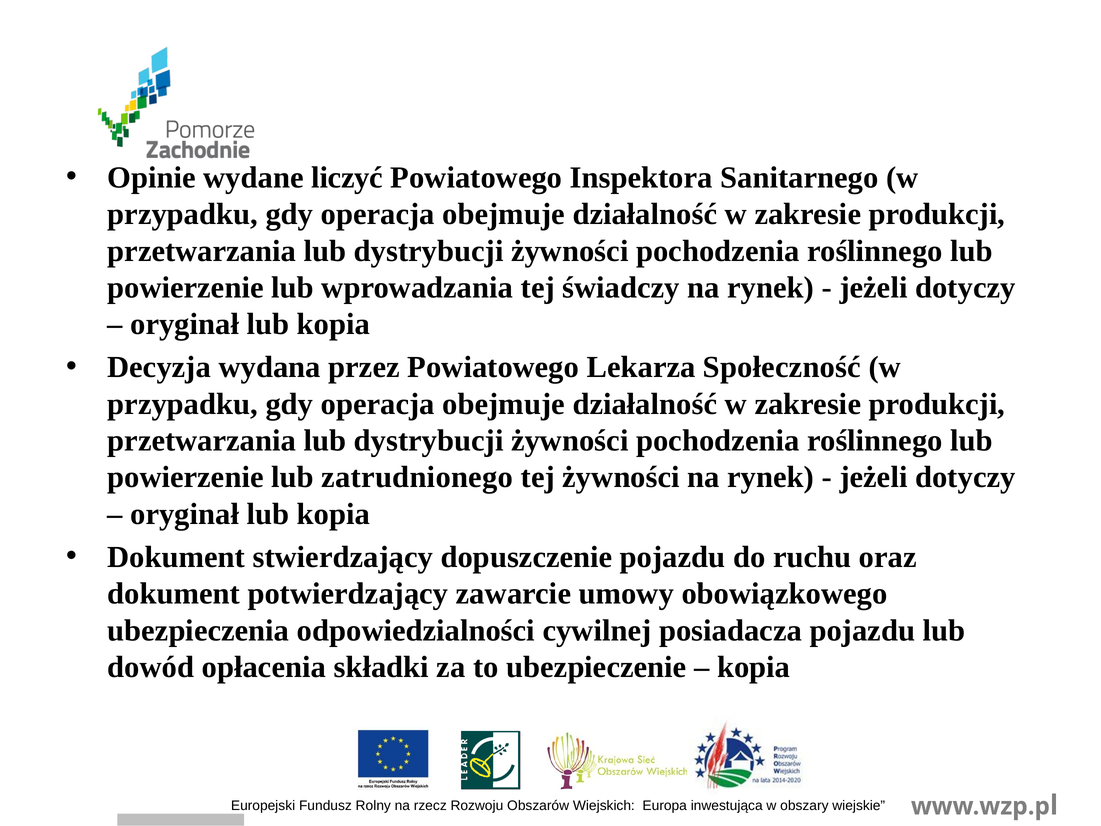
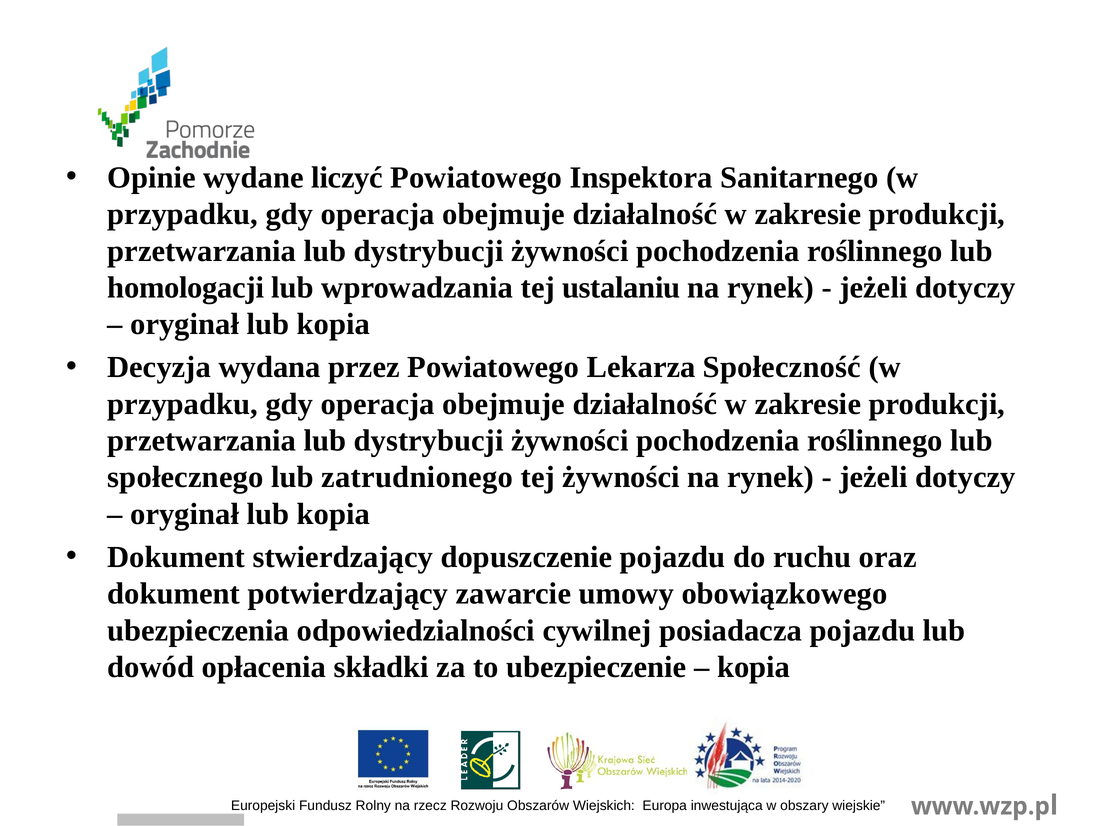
powierzenie: powierzenie -> homologacji (186, 288)
świadczy: świadczy -> ustalaniu (621, 288)
powierzenie: powierzenie -> społecznego (185, 477)
